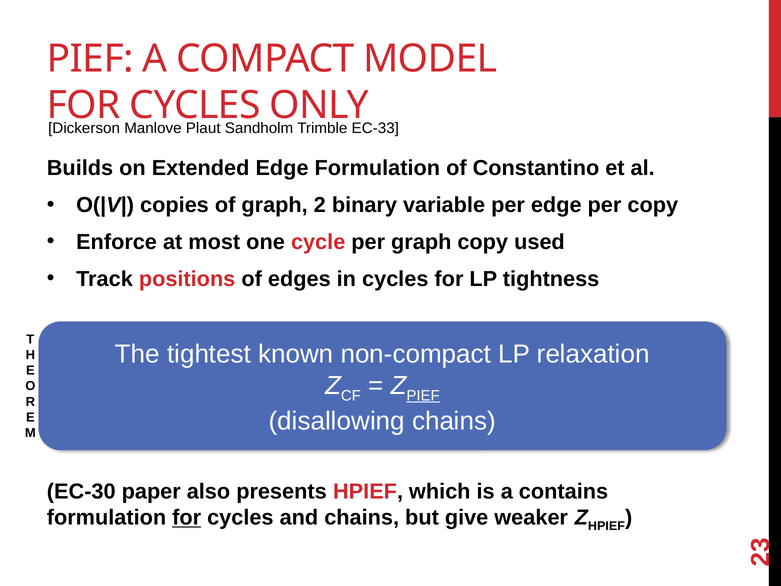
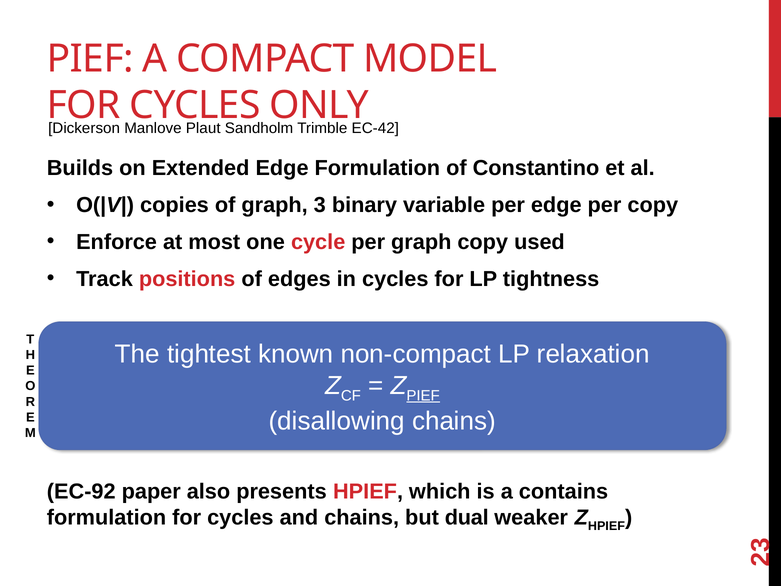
EC-33: EC-33 -> EC-42 (375, 128)
graph 2: 2 -> 3 (320, 205)
EC-30: EC-30 -> EC-92 (81, 491)
for underline: present -> none (187, 517)
give: give -> dual (467, 517)
